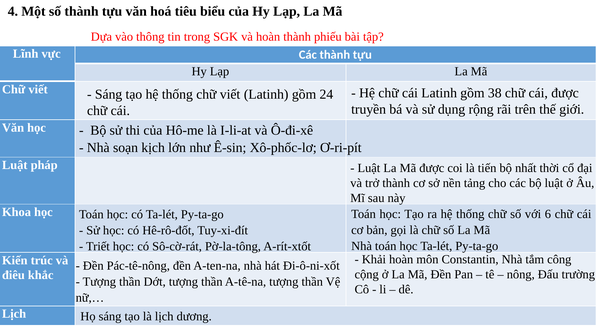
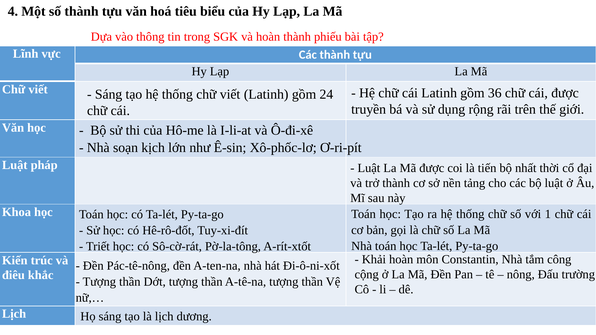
38: 38 -> 36 (495, 93)
6: 6 -> 1 (548, 214)
